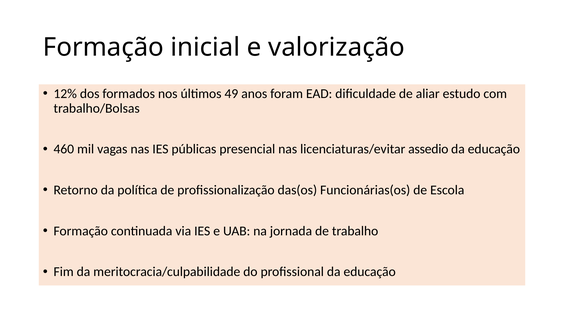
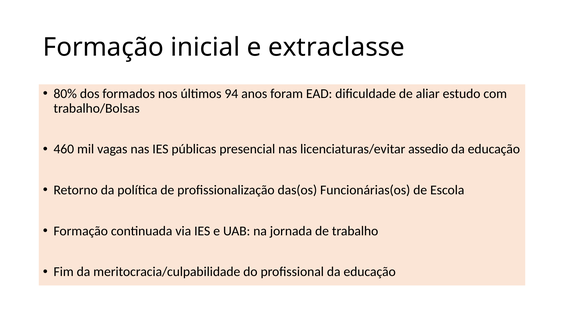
valorização: valorização -> extraclasse (337, 47)
12%: 12% -> 80% (65, 94)
49: 49 -> 94 (231, 94)
